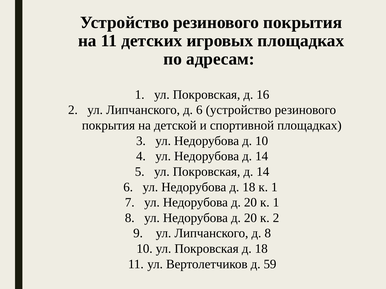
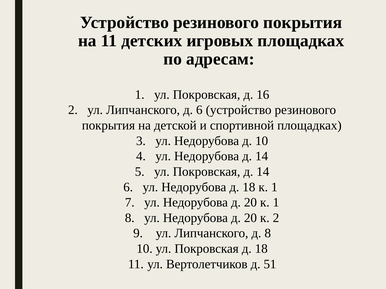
59: 59 -> 51 (270, 265)
